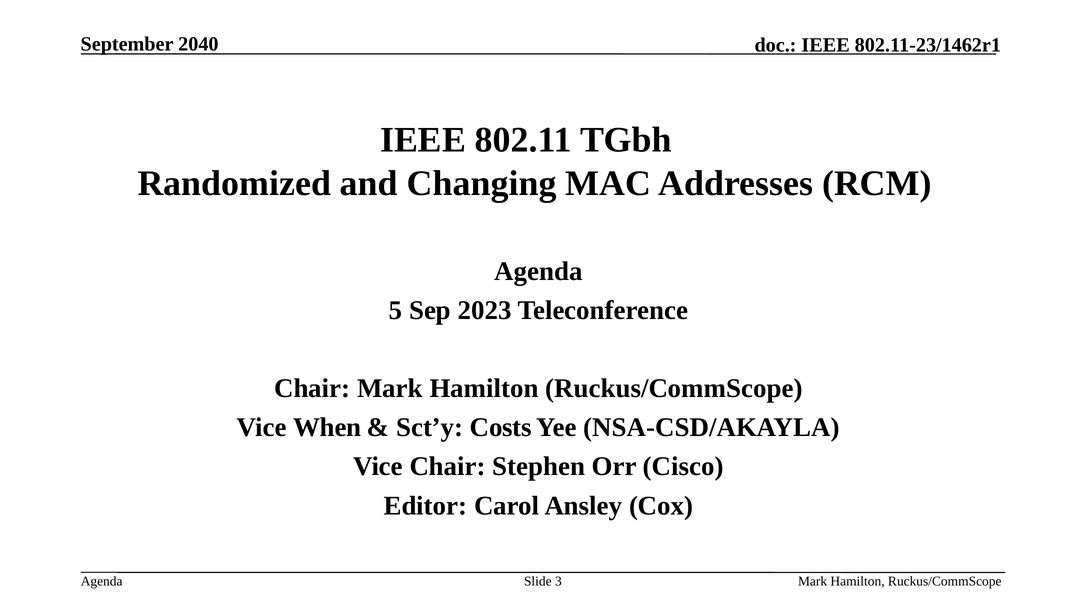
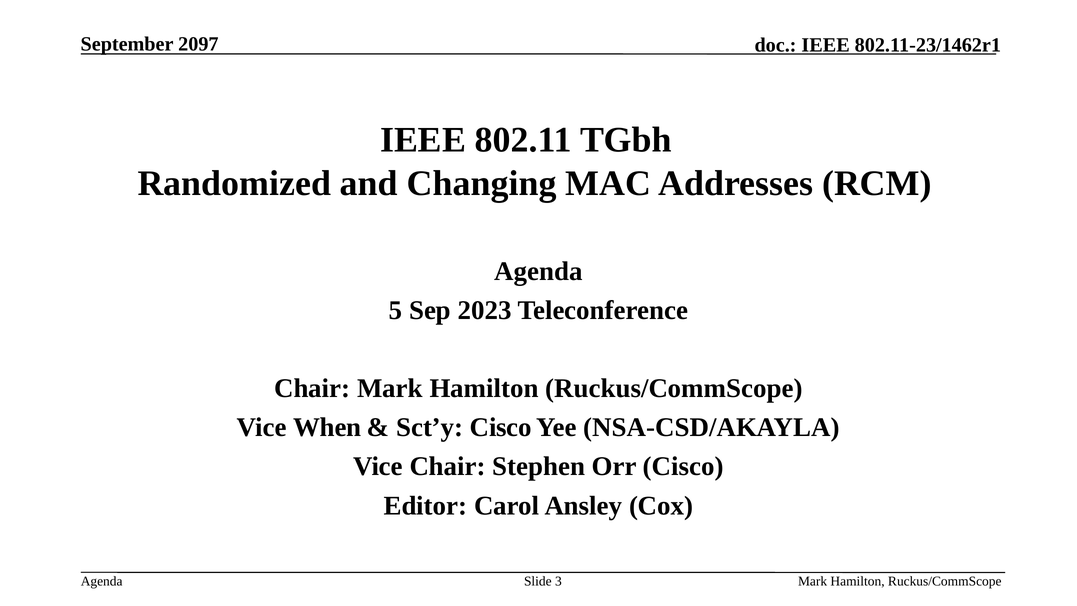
2040: 2040 -> 2097 (198, 44)
Sct’y Costs: Costs -> Cisco (501, 427)
